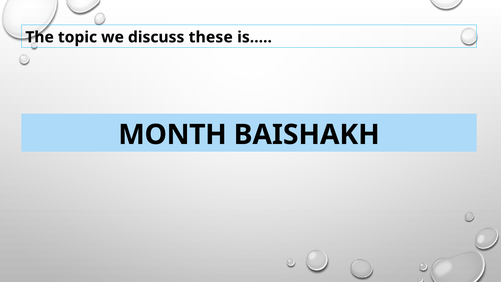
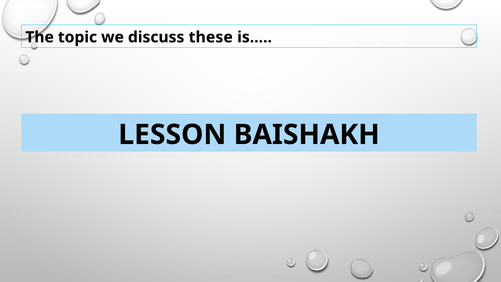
MONTH: MONTH -> LESSON (172, 135)
